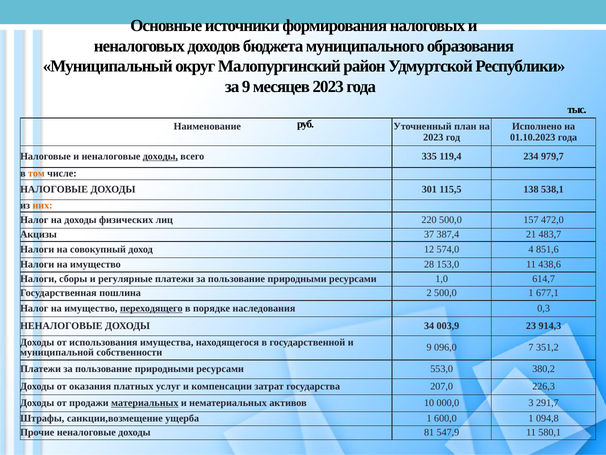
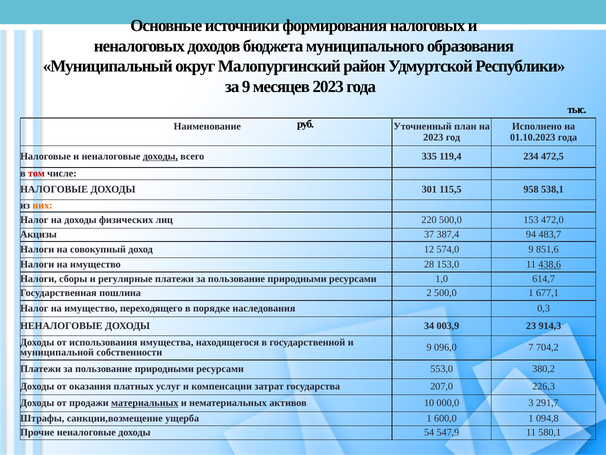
979,7: 979,7 -> 472,5 (552, 156)
том colour: orange -> red (36, 173)
138: 138 -> 958 (531, 189)
157: 157 -> 153 (531, 220)
21: 21 -> 94 (531, 234)
574,0 4: 4 -> 9 (531, 249)
438,6 underline: none -> present (550, 264)
переходящего underline: present -> none (151, 308)
351,2: 351,2 -> 704,2 (547, 347)
81: 81 -> 54 (429, 432)
